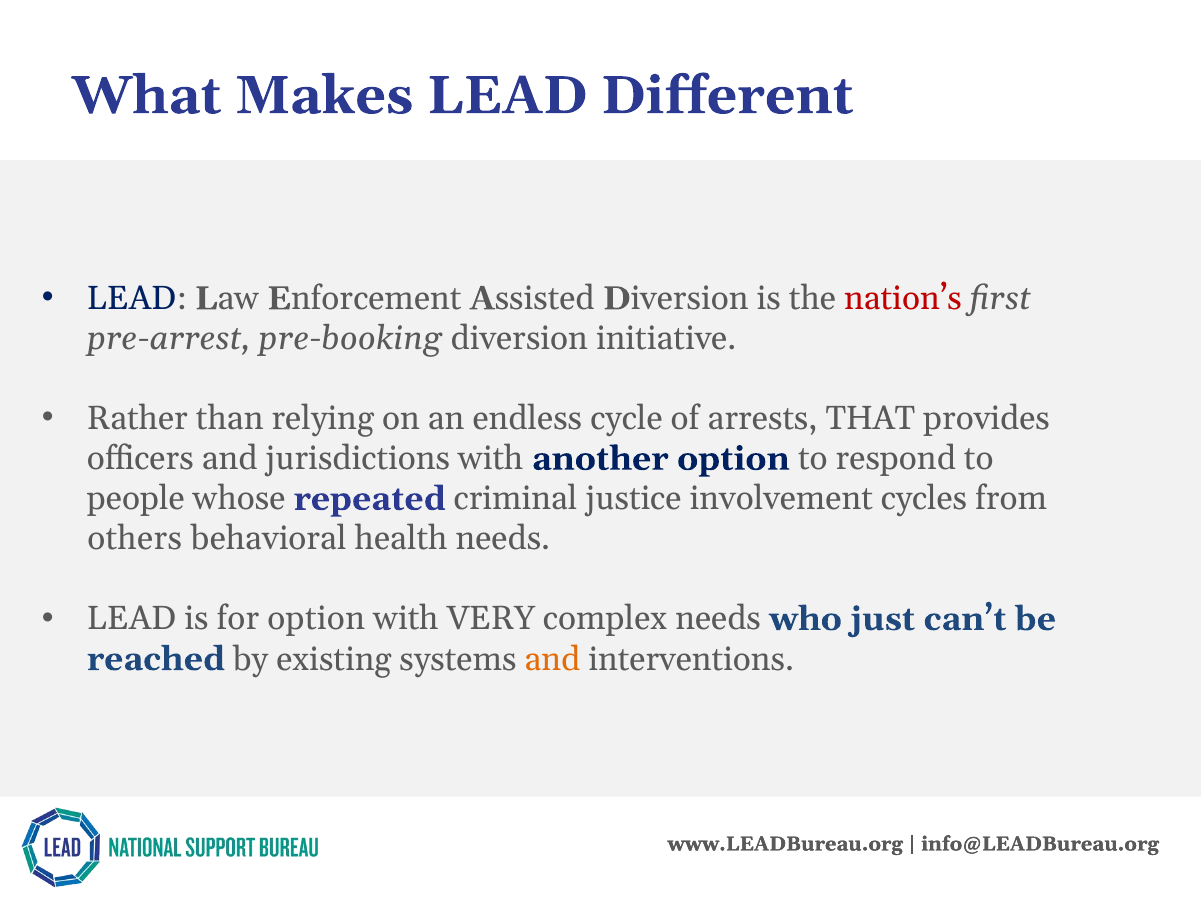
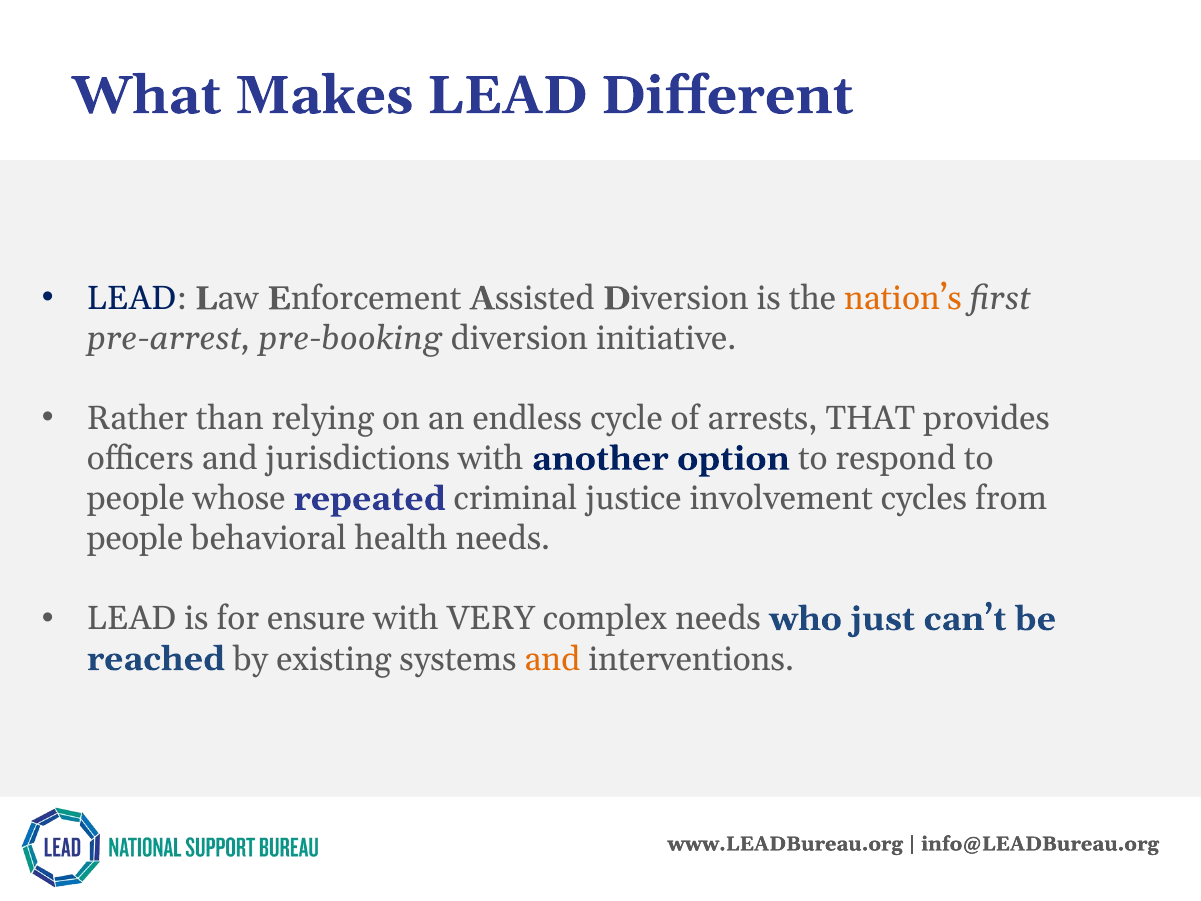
nation’s colour: red -> orange (903, 298)
others: others -> people (135, 539)
for option: option -> ensure (316, 619)
